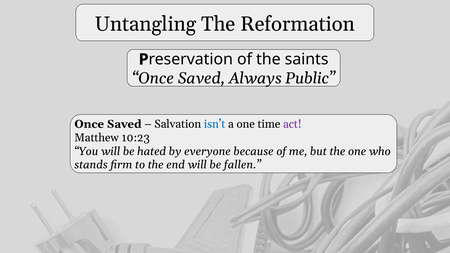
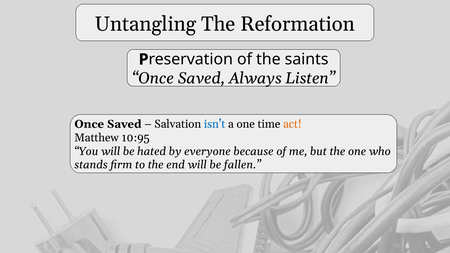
Public: Public -> Listen (310, 78)
act colour: purple -> orange (292, 124)
10:23: 10:23 -> 10:95 (136, 138)
